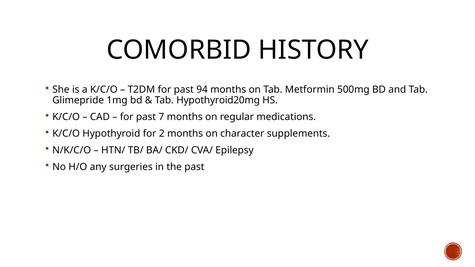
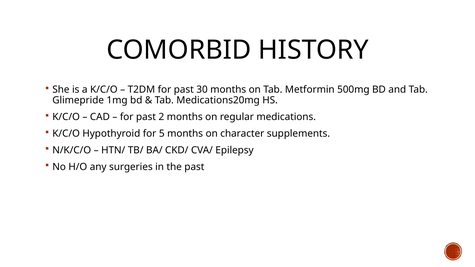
94: 94 -> 30 (202, 90)
Hypothyroid20mg: Hypothyroid20mg -> Medications20mg (218, 100)
7: 7 -> 2 (161, 117)
2: 2 -> 5 (162, 134)
